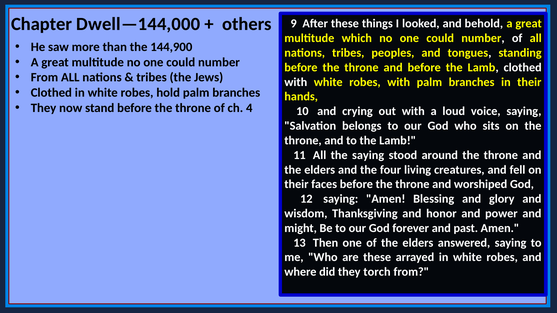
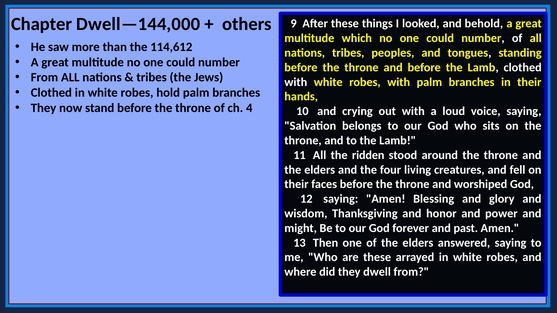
144,900: 144,900 -> 114,612 (171, 47)
the saying: saying -> ridden (368, 155)
torch: torch -> dwell (377, 272)
